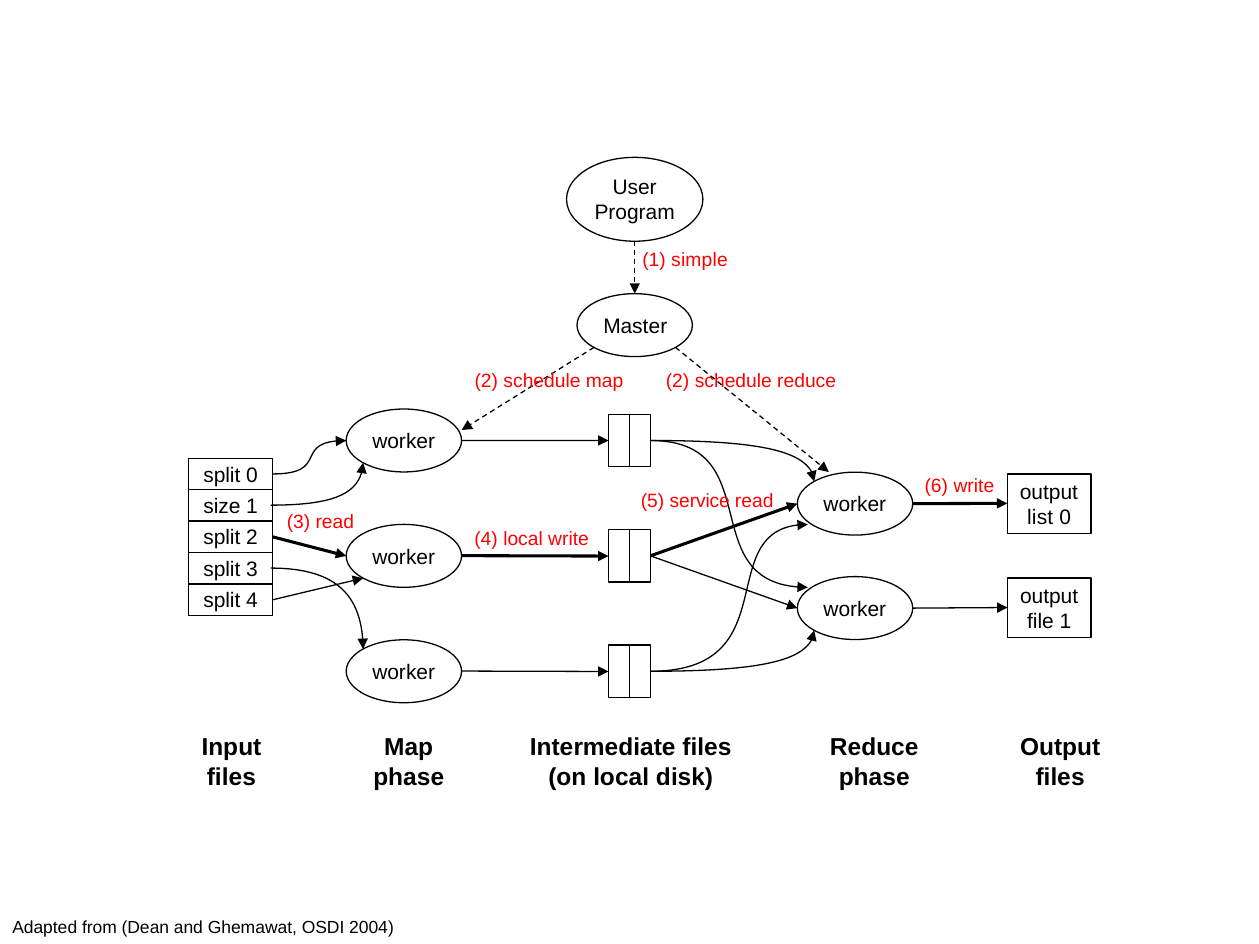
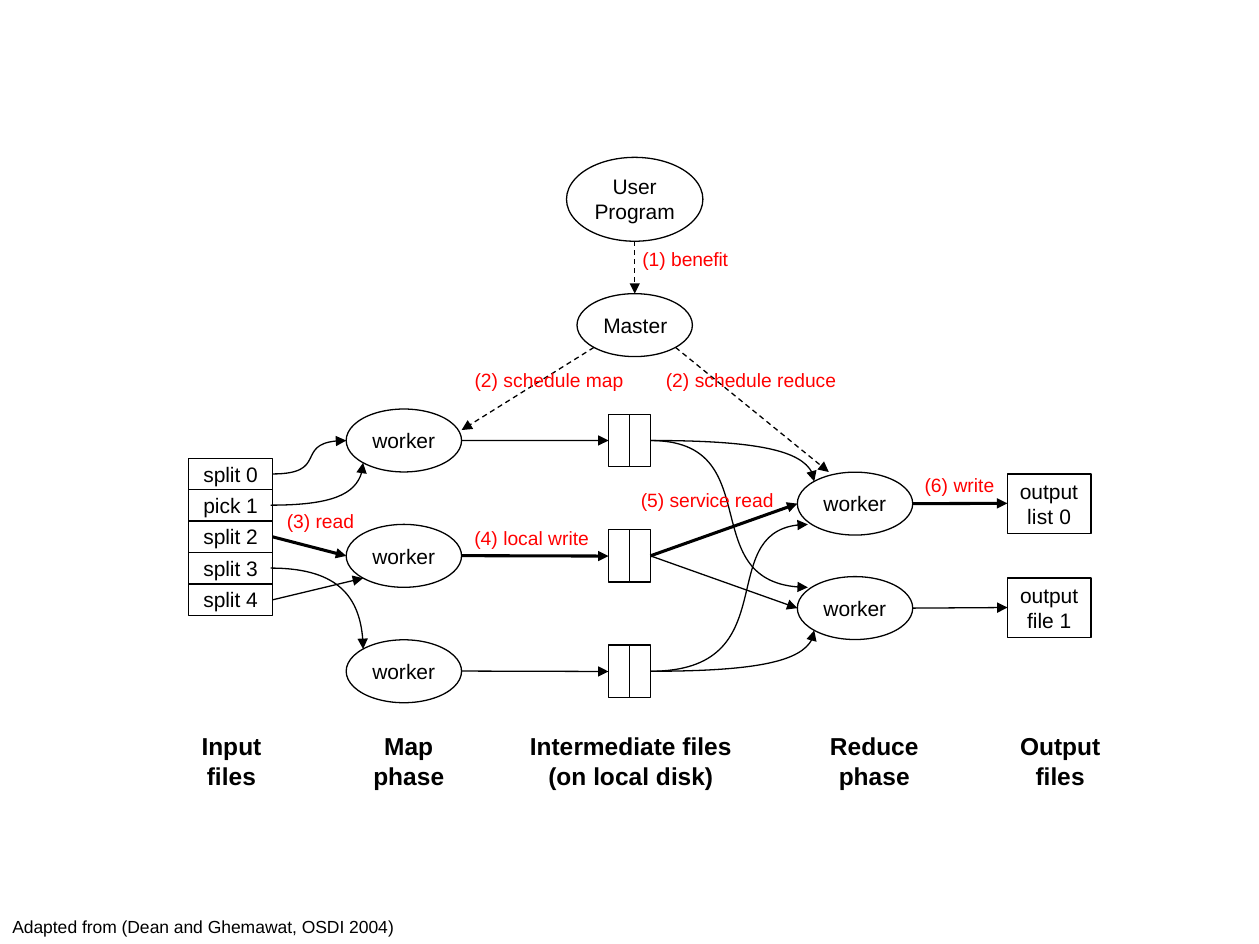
simple: simple -> benefit (700, 260)
size: size -> pick (222, 507)
